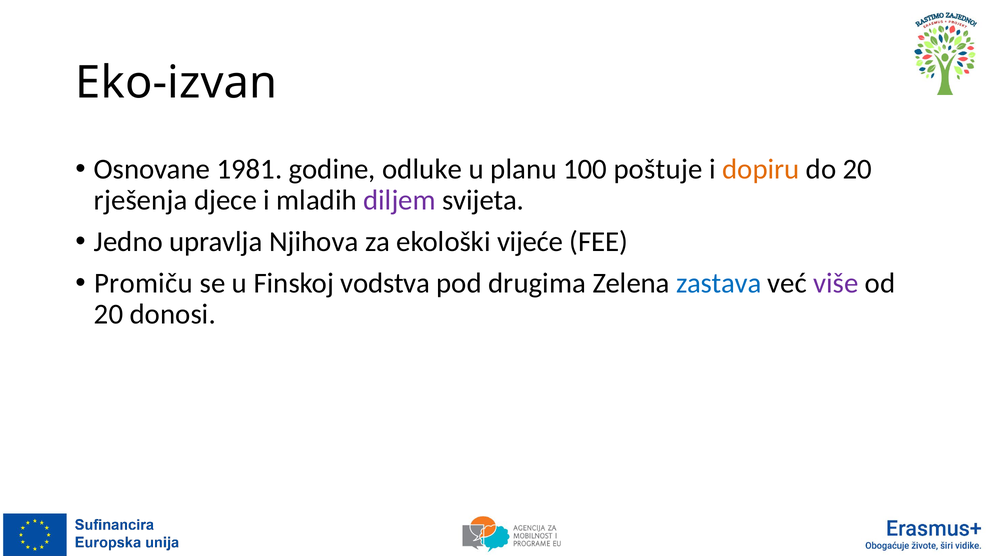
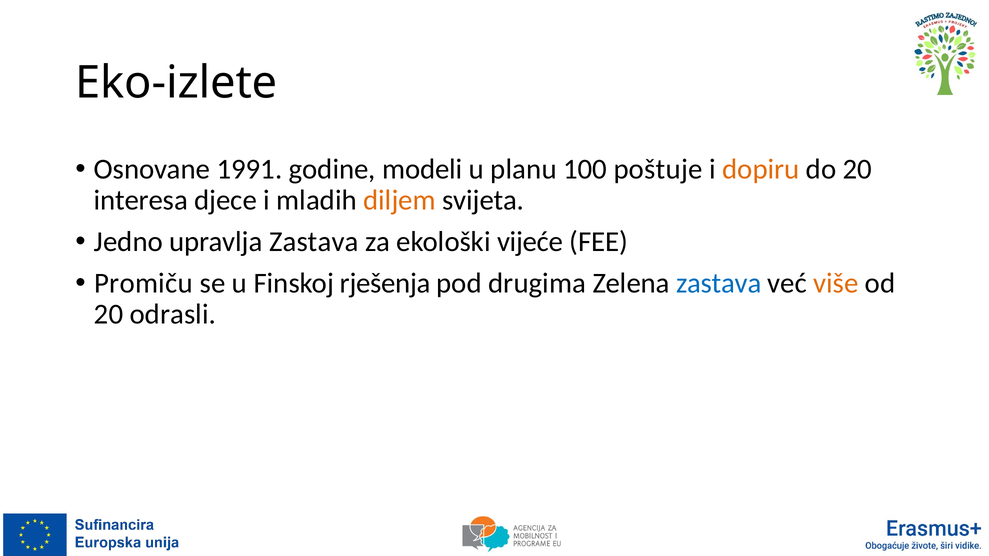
Eko-izvan: Eko-izvan -> Eko-izlete (176, 83)
1981: 1981 -> 1991 (250, 169)
odluke: odluke -> modeli (422, 169)
rješenja: rješenja -> interesa (141, 201)
diljem colour: purple -> orange (399, 201)
upravlja Njihova: Njihova -> Zastava (314, 242)
vodstva: vodstva -> rješenja (385, 283)
više colour: purple -> orange (836, 283)
donosi: donosi -> odrasli (173, 315)
